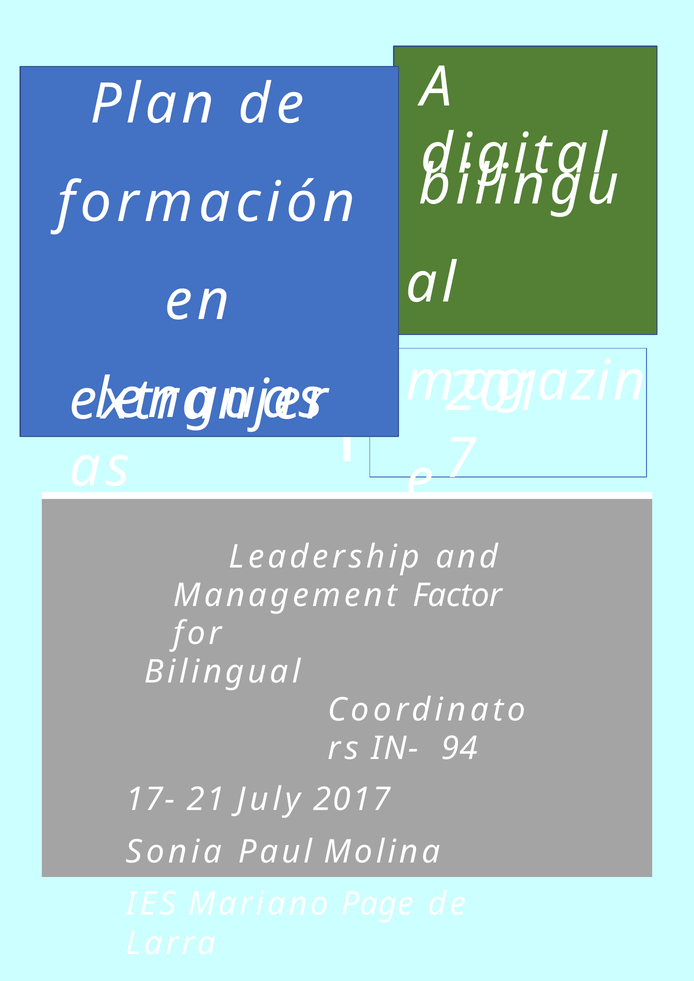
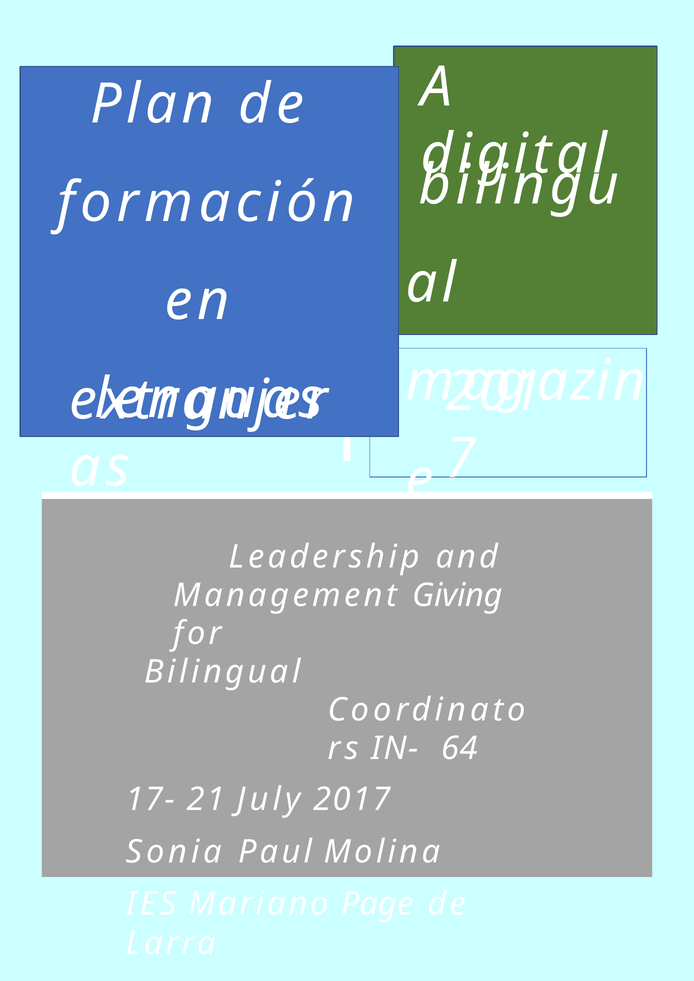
Factor: Factor -> Giving (458, 595)
94: 94 -> 64 (459, 748)
